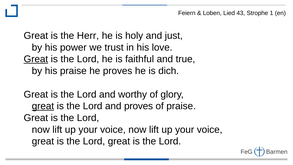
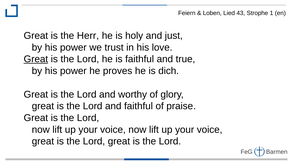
praise: praise -> power (73, 71)
great underline: present -> none (43, 106)
and proves: proves -> faithful (138, 106)
